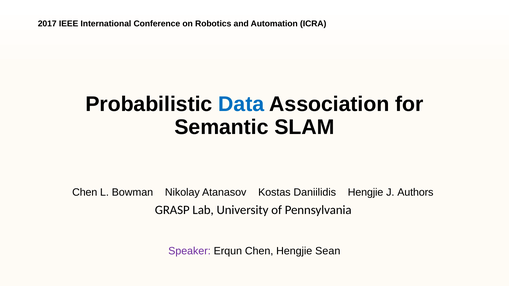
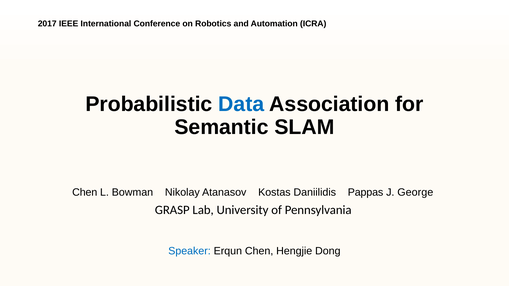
Daniilidis Hengjie: Hengjie -> Pappas (366, 192)
Authors: Authors -> George (415, 192)
Speaker colour: purple -> blue (190, 251)
Sean: Sean -> Dong (328, 251)
